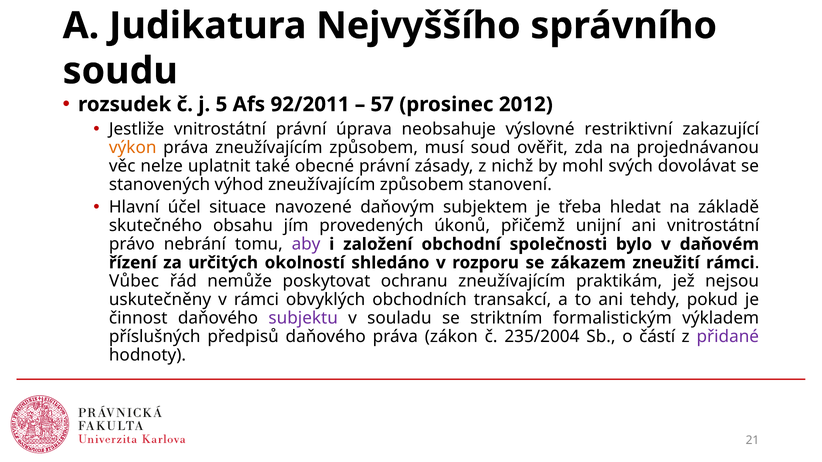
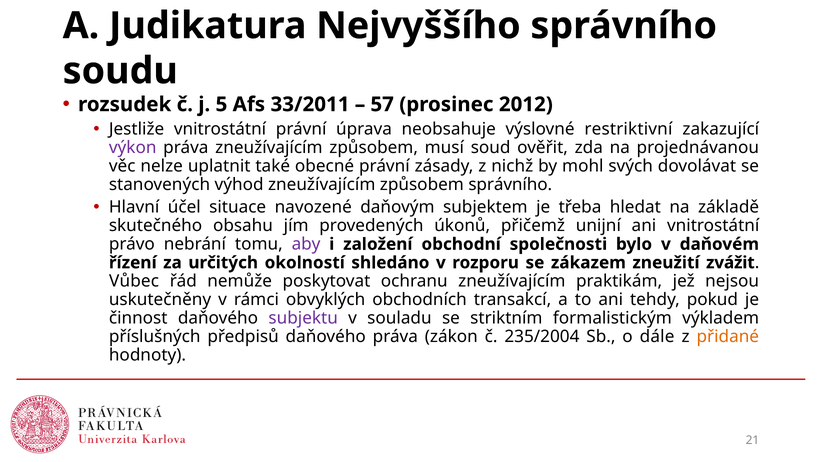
92/2011: 92/2011 -> 33/2011 (310, 105)
výkon colour: orange -> purple (133, 148)
způsobem stanovení: stanovení -> správního (510, 185)
zneužití rámci: rámci -> zvážit (730, 263)
částí: částí -> dále (657, 337)
přidané colour: purple -> orange (728, 337)
